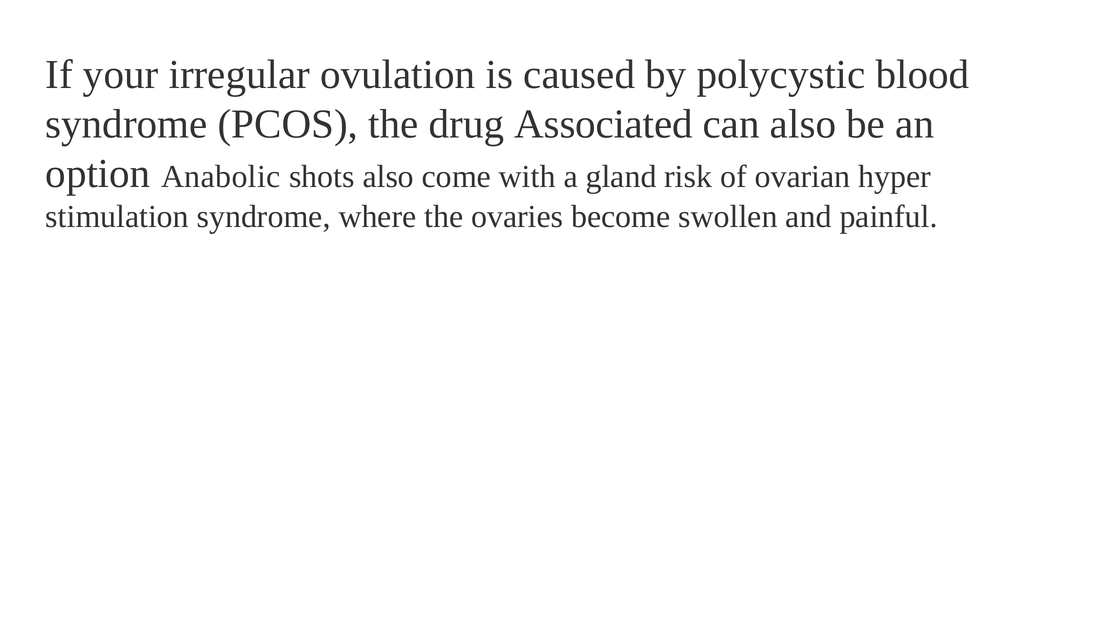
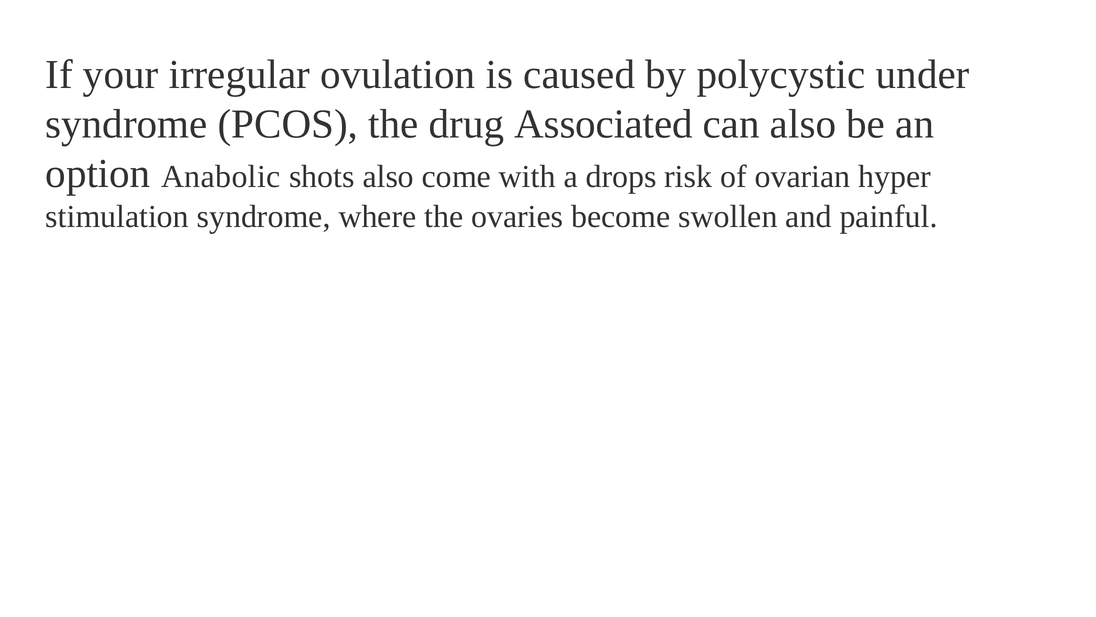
blood: blood -> under (923, 75)
gland: gland -> drops (621, 176)
